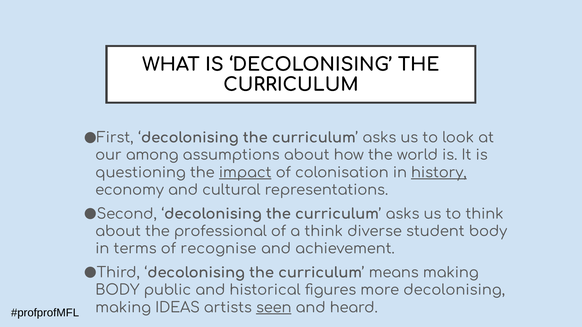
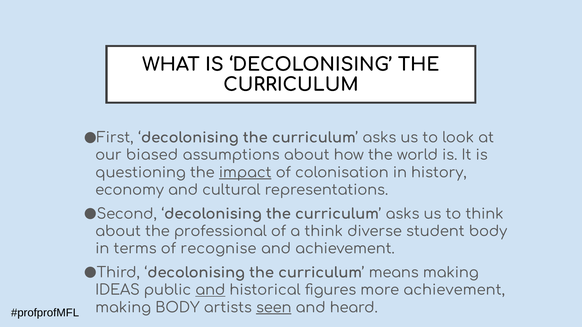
among: among -> biased (152, 155)
history underline: present -> none (439, 173)
BODY: BODY -> IDEAS (117, 290)
and underline: none -> present (210, 290)
more decolonising: decolonising -> achievement (454, 290)
making IDEAS: IDEAS -> BODY (177, 308)
